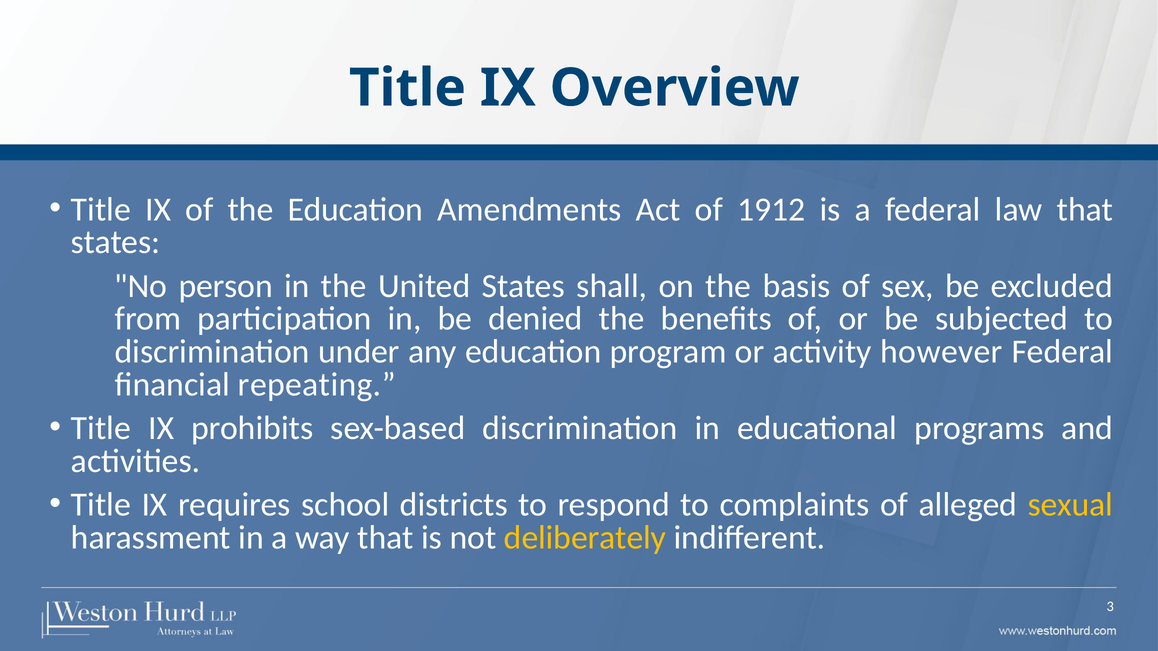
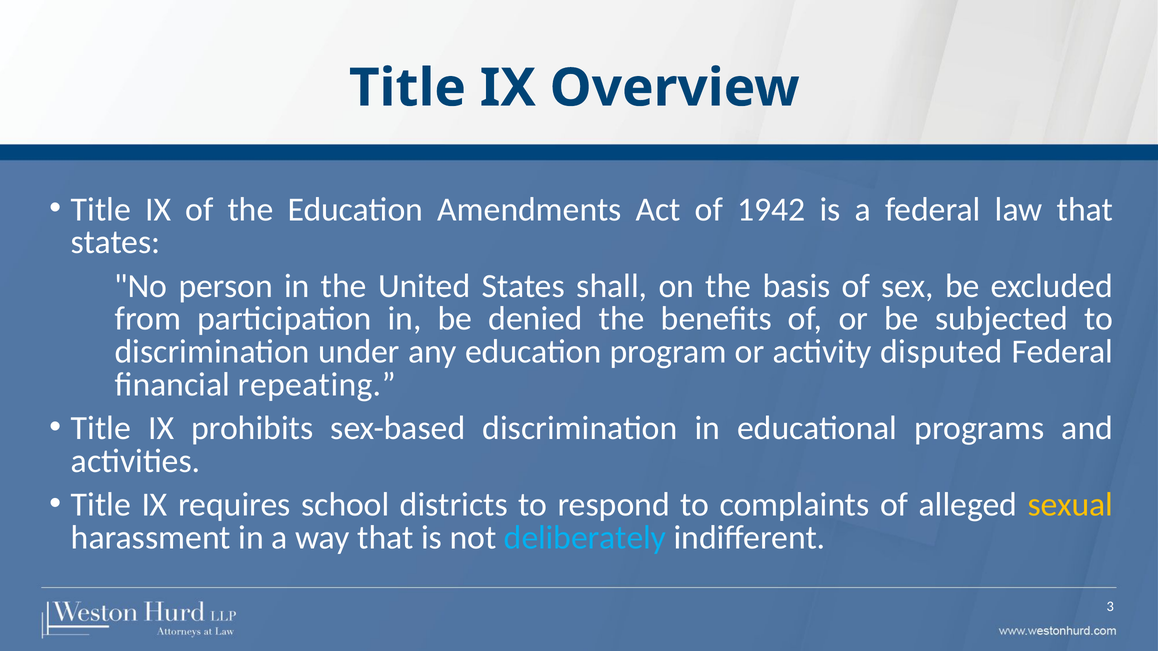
1912: 1912 -> 1942 (771, 210)
however: however -> disputed (942, 352)
deliberately colour: yellow -> light blue (585, 538)
